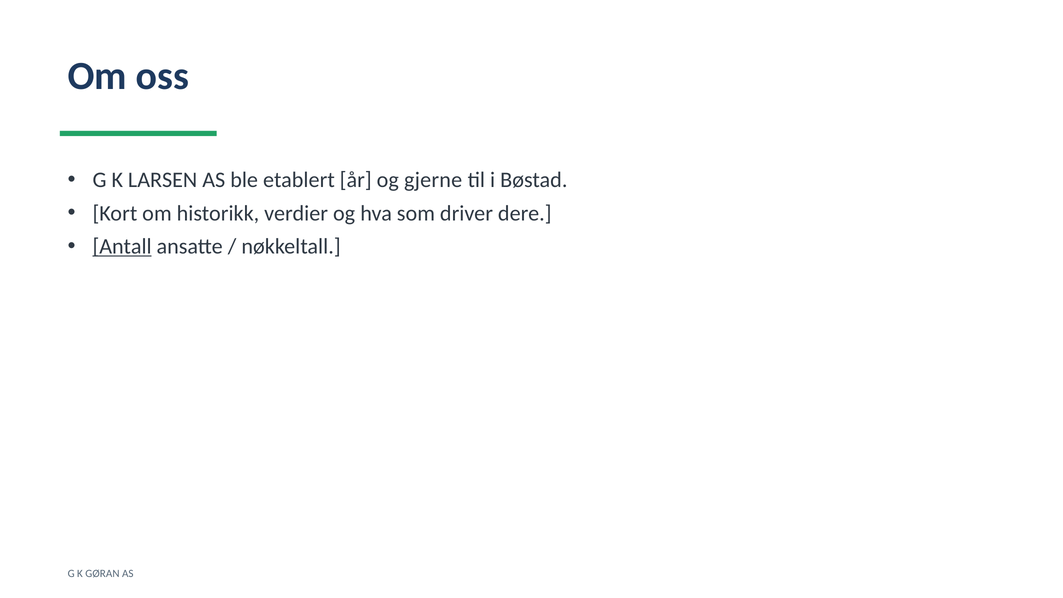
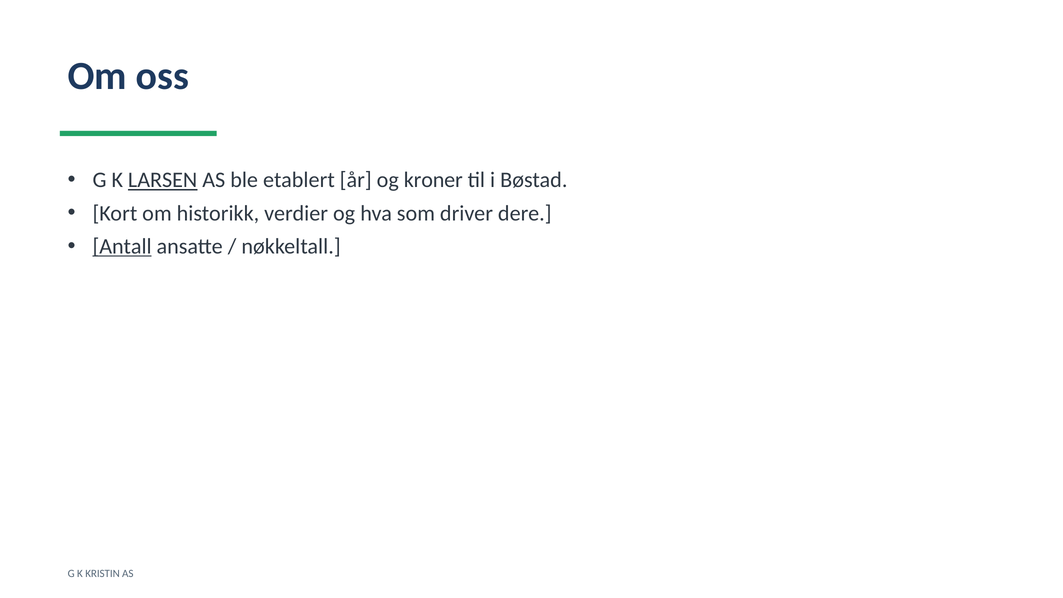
LARSEN underline: none -> present (163, 180)
gjerne: gjerne -> kroner (433, 180)
GØRAN: GØRAN -> KRISTIN (103, 574)
